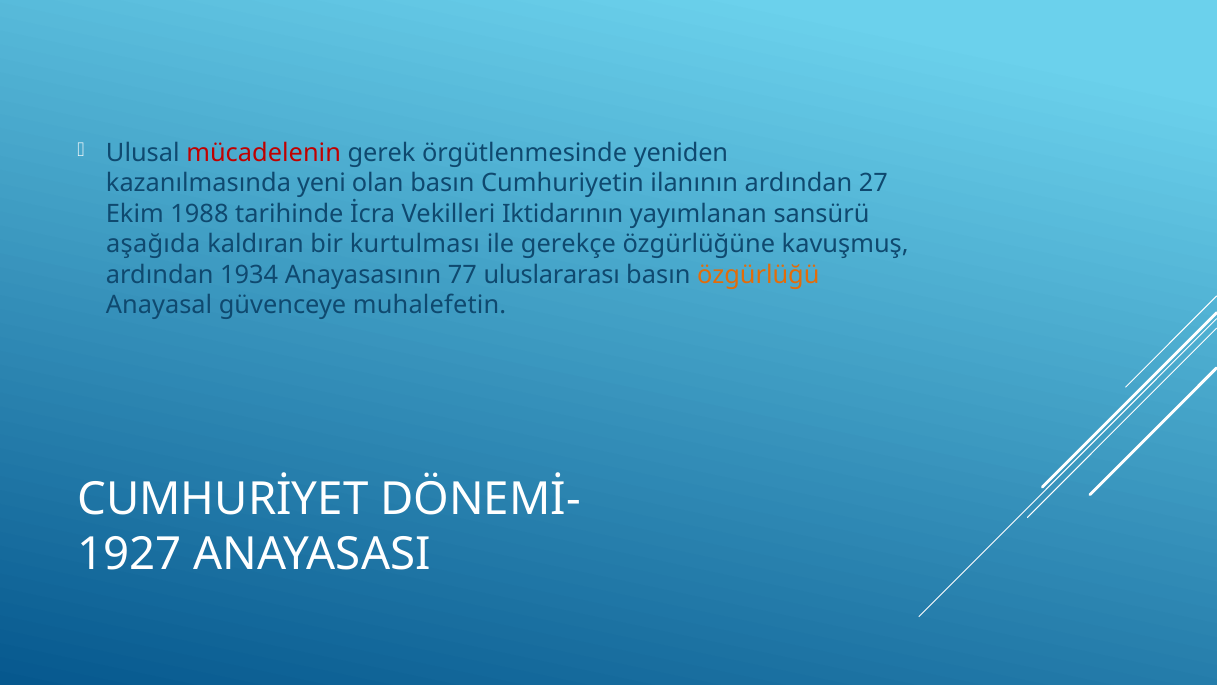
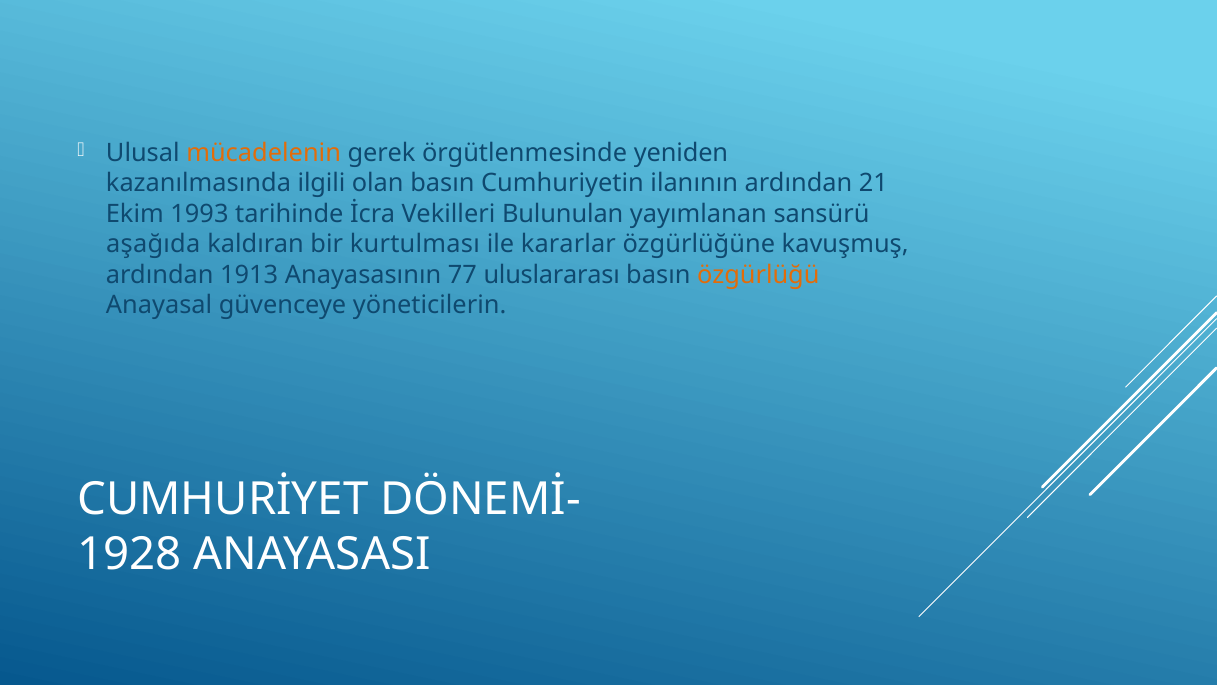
mücadelenin colour: red -> orange (264, 153)
yeni: yeni -> ilgili (321, 183)
27: 27 -> 21 (873, 183)
1988: 1988 -> 1993 (199, 214)
Iktidarının: Iktidarının -> Bulunulan (563, 214)
gerekçe: gerekçe -> kararlar (568, 244)
1934: 1934 -> 1913 (249, 275)
muhalefetin: muhalefetin -> yöneticilerin (430, 305)
1927: 1927 -> 1928 (130, 554)
